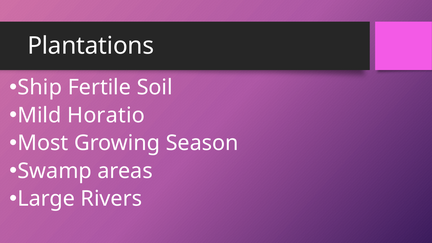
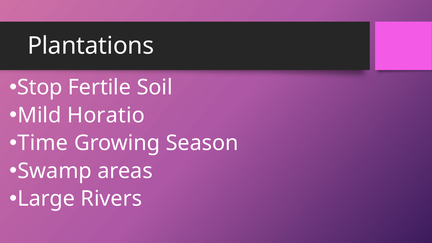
Ship: Ship -> Stop (40, 87)
Most: Most -> Time (43, 143)
